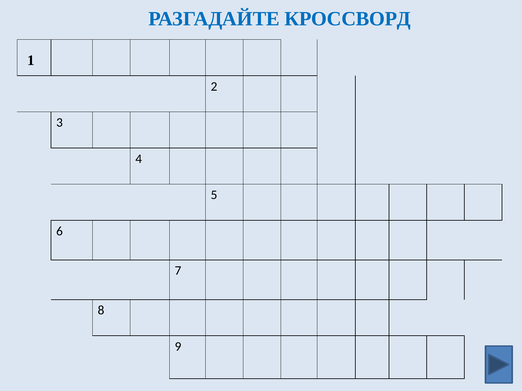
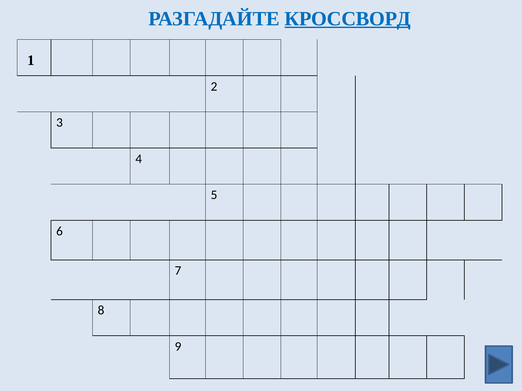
КРОССВОРД underline: none -> present (348, 19)
